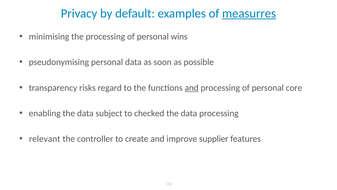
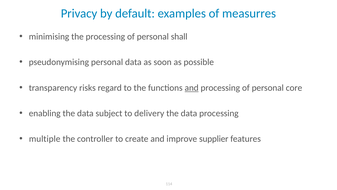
measurres underline: present -> none (249, 13)
wins: wins -> shall (179, 36)
checked: checked -> delivery (149, 113)
relevant: relevant -> multiple (45, 139)
